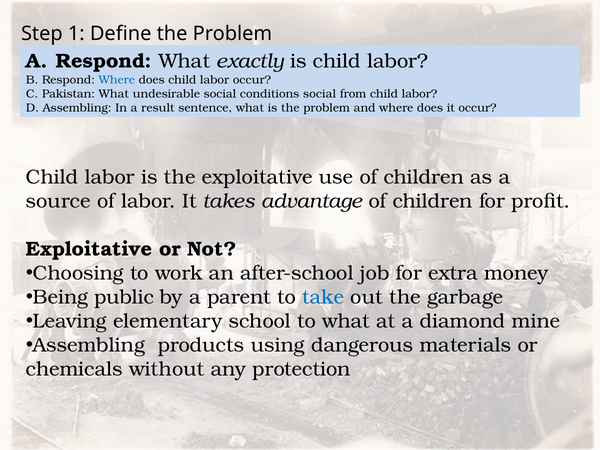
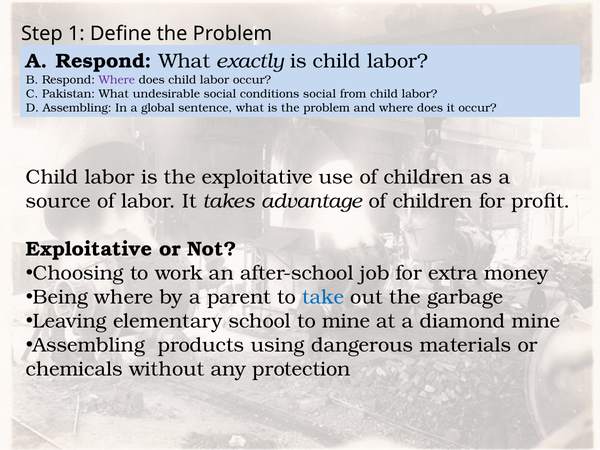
Where colour: blue -> purple (117, 80)
result: result -> global (158, 108)
Being public: public -> where (124, 297)
to what: what -> mine (346, 321)
